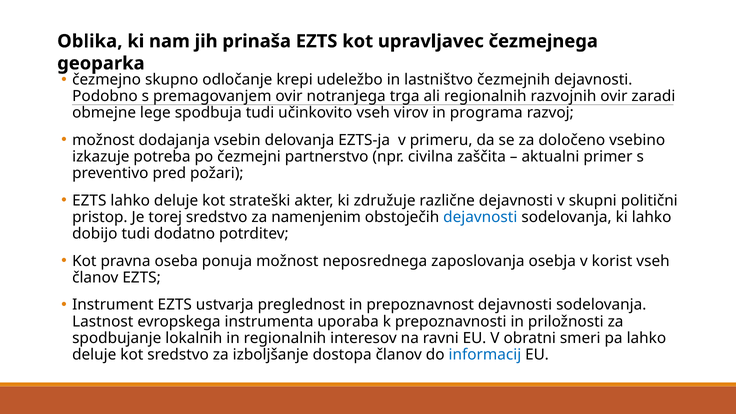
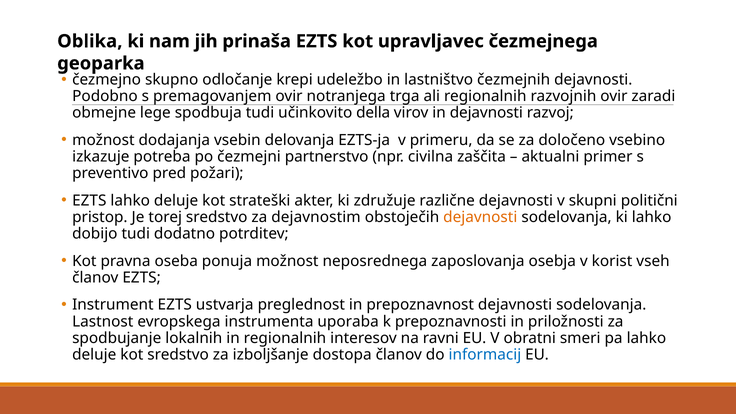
učinkovito vseh: vseh -> della (373, 113)
in programa: programa -> dejavnosti (486, 113)
namenjenim: namenjenim -> dejavnostim (316, 217)
dejavnosti colour: blue -> orange (480, 217)
